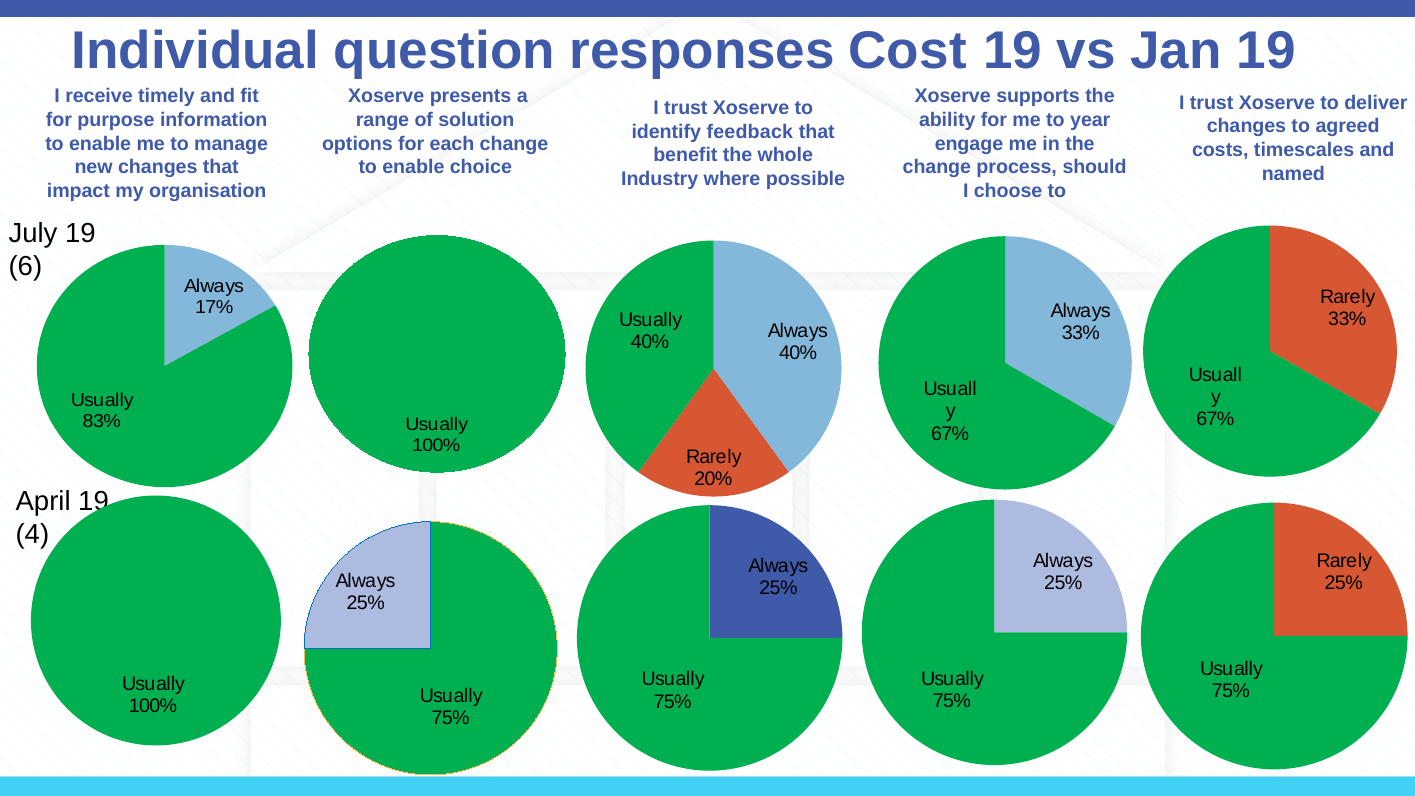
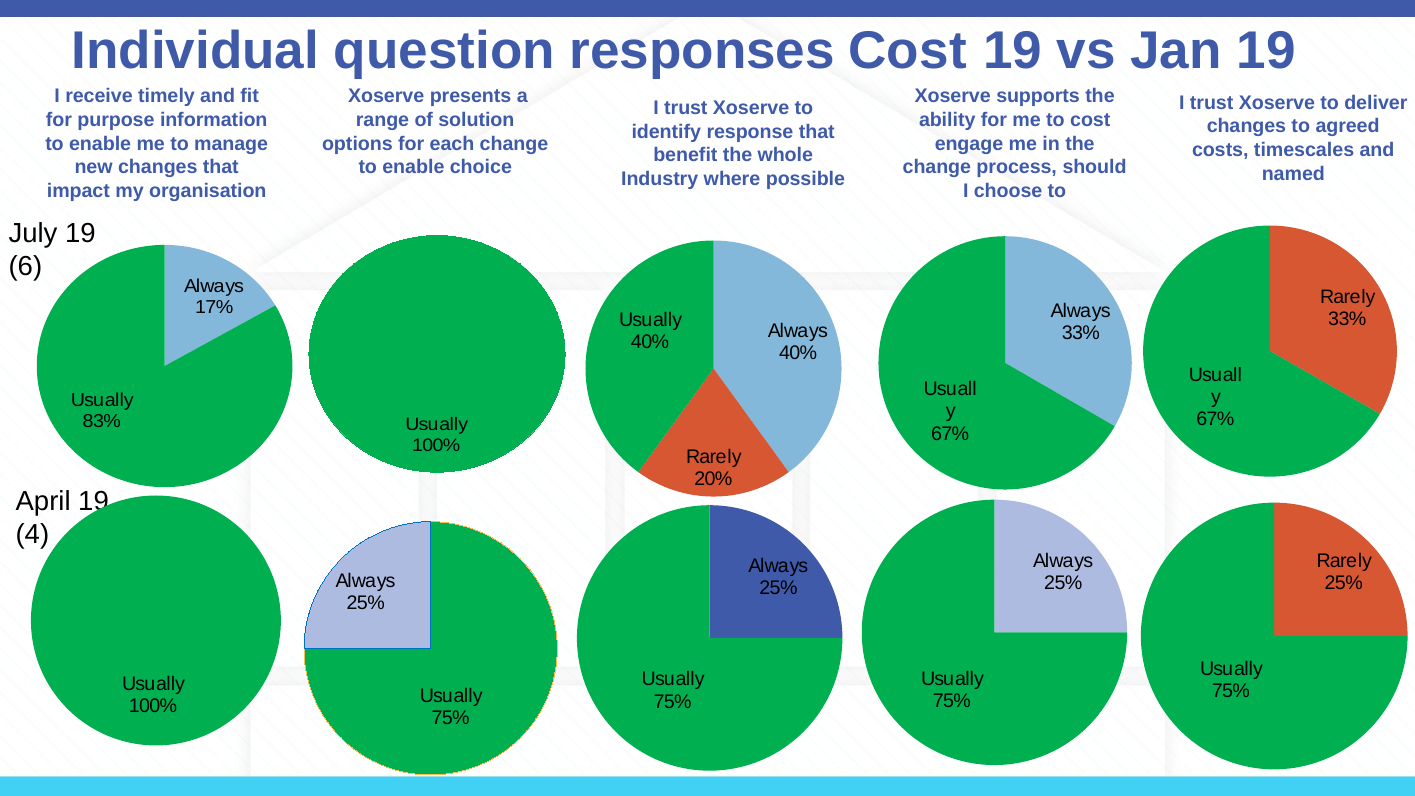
to year: year -> cost (1090, 120)
feedback: feedback -> response (750, 132)
